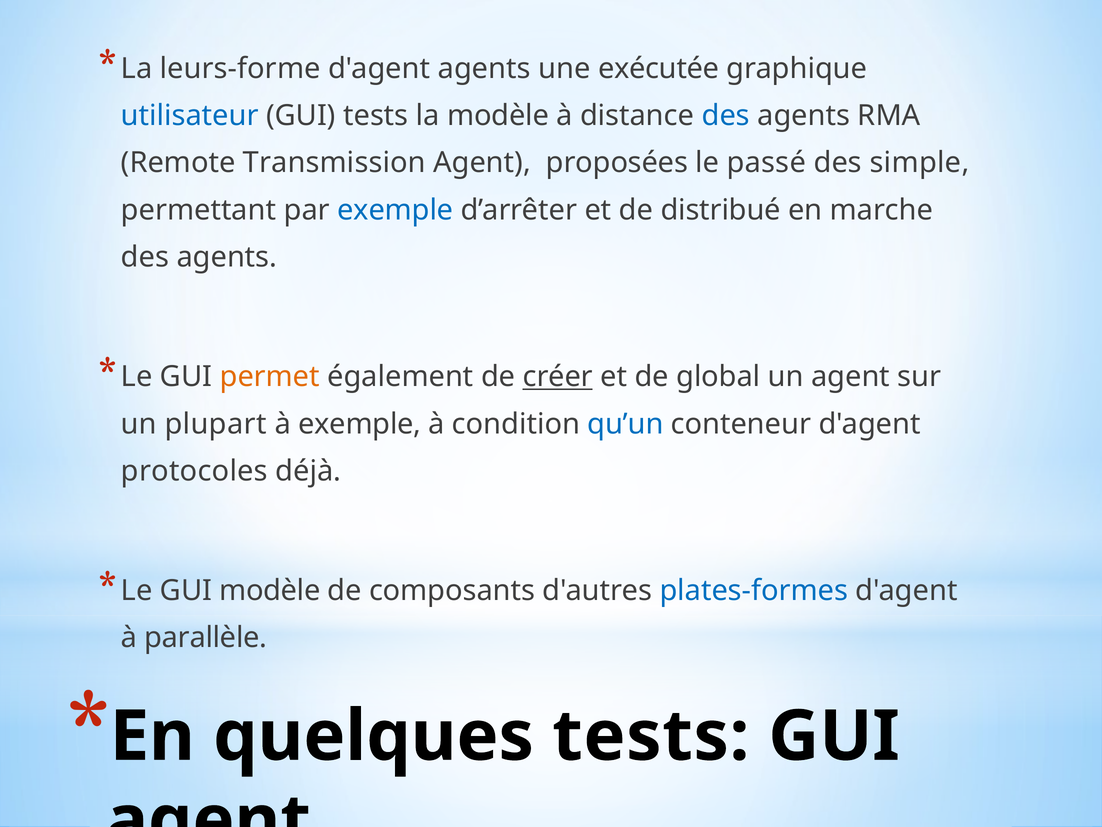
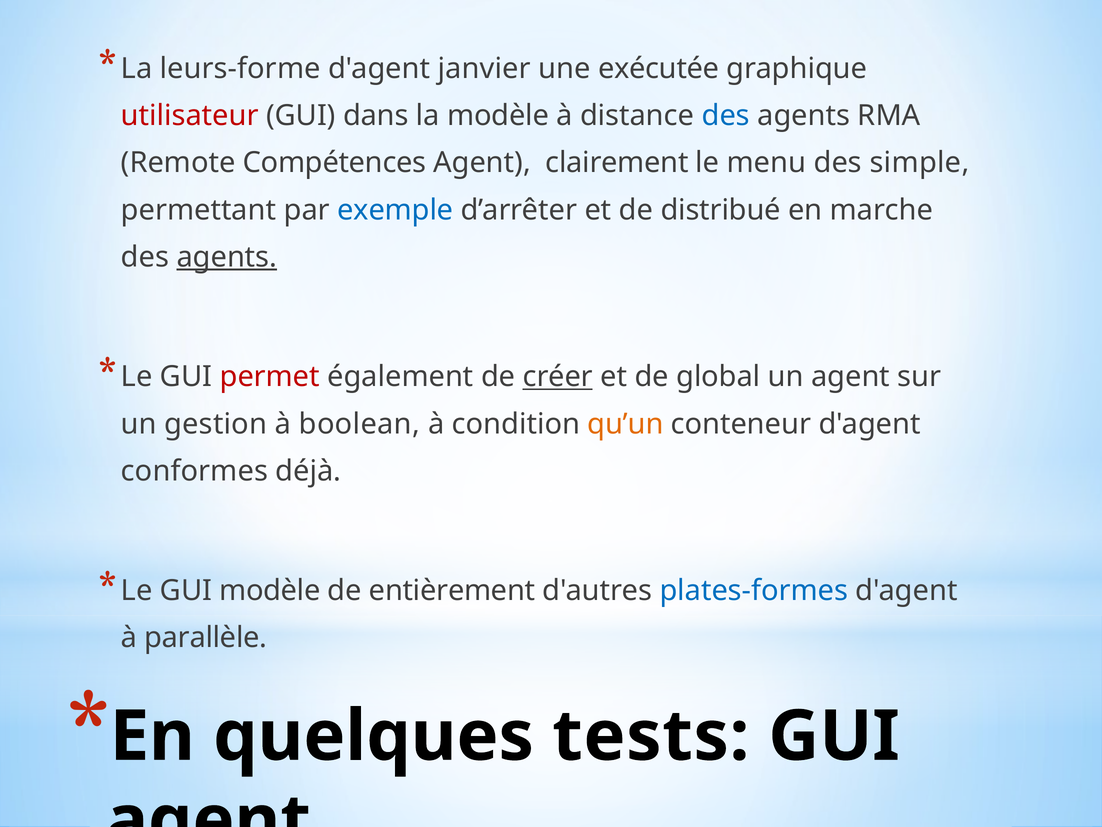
d'agent agents: agents -> janvier (484, 69)
utilisateur colour: blue -> red (190, 116)
GUI tests: tests -> dans (376, 116)
Transmission: Transmission -> Compétences (335, 163)
proposées: proposées -> clairement (617, 163)
passé: passé -> menu (766, 163)
agents underline: none -> present (227, 257)
permet colour: orange -> red (270, 377)
plupart: plupart -> gestion (216, 424)
à exemple: exemple -> boolean (359, 424)
qu’un colour: blue -> orange (626, 424)
protocoles: protocoles -> conformes (194, 471)
composants: composants -> entièrement (452, 590)
